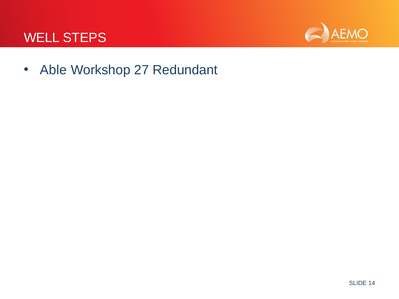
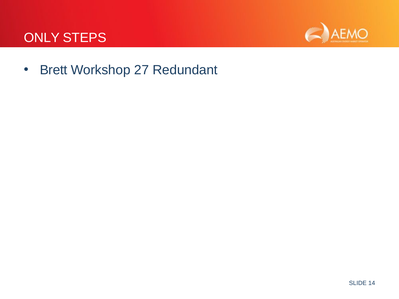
WELL: WELL -> ONLY (42, 38)
Able: Able -> Brett (54, 70)
